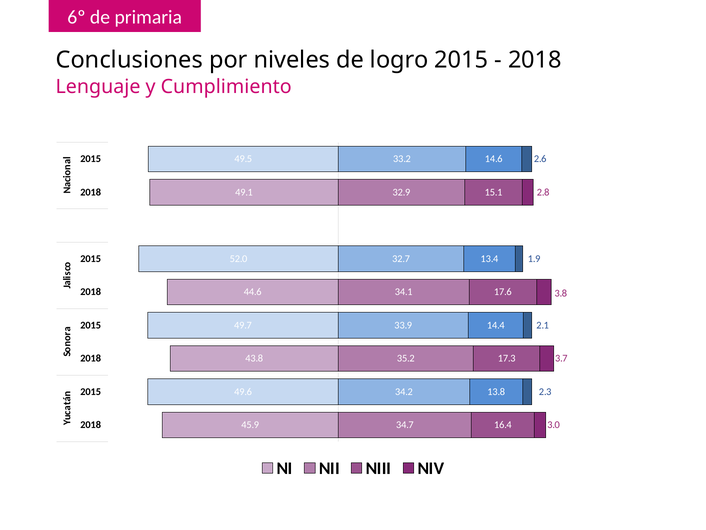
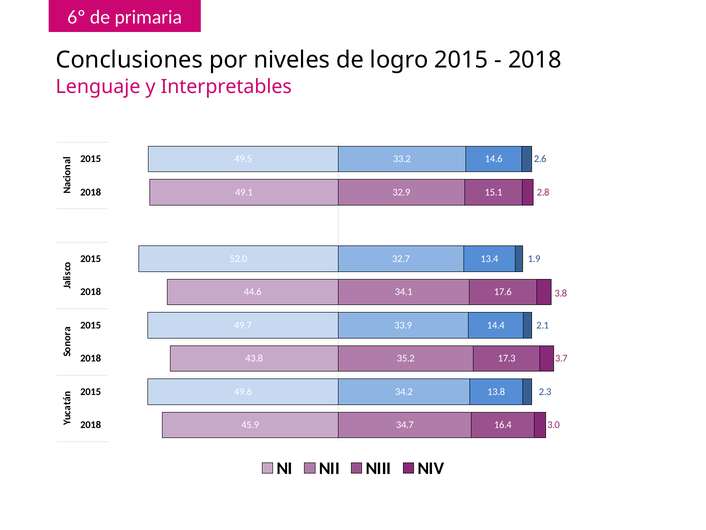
Cumplimiento: Cumplimiento -> Interpretables (226, 87)
